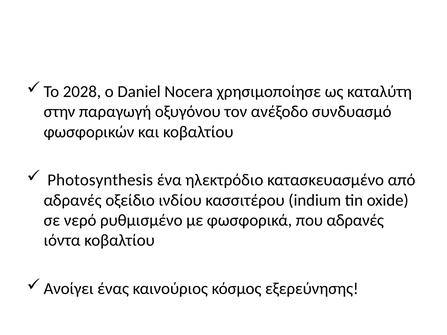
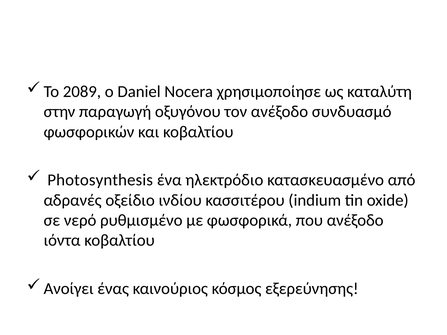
2028: 2028 -> 2089 (82, 92)
που αδρανές: αδρανές -> ανέξοδο (355, 220)
